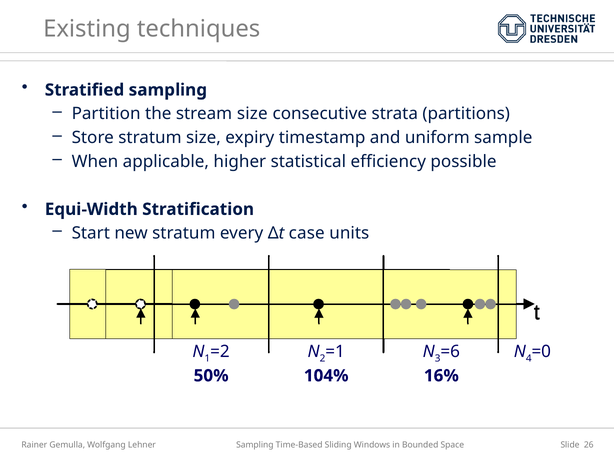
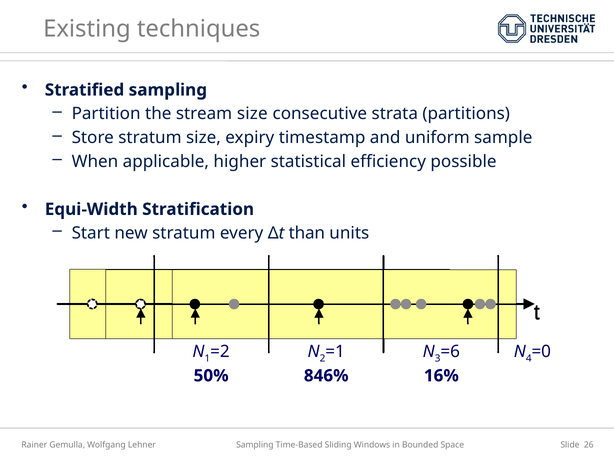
case: case -> than (307, 233)
104%: 104% -> 846% (326, 376)
